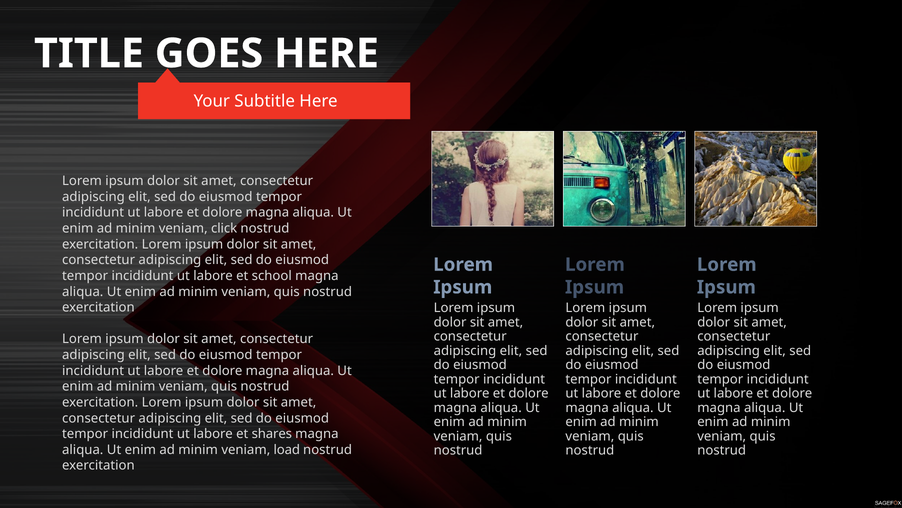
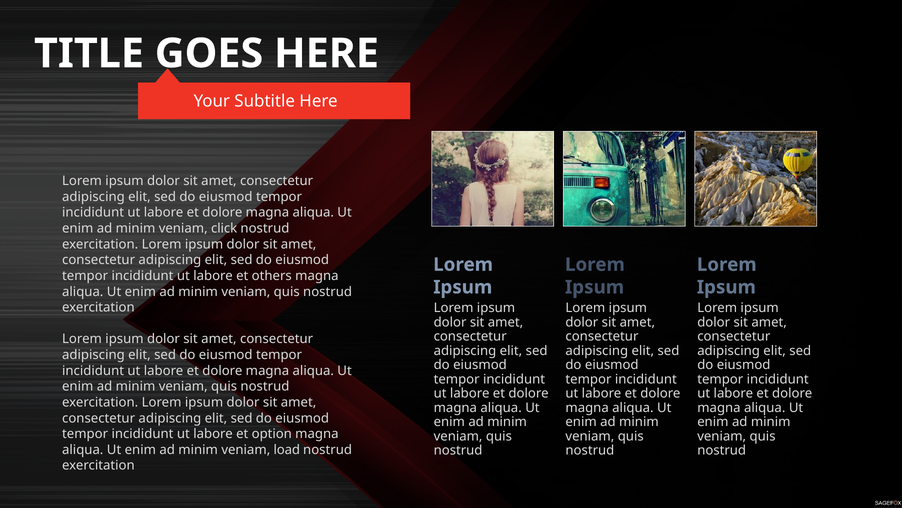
school: school -> others (272, 275)
shares: shares -> option (272, 433)
